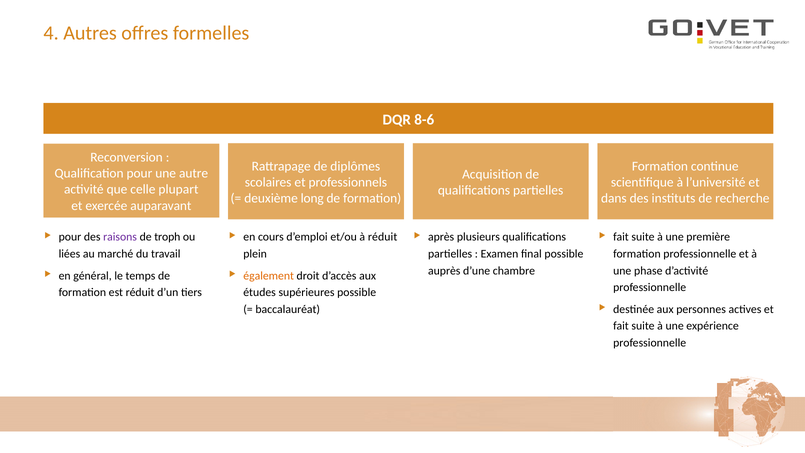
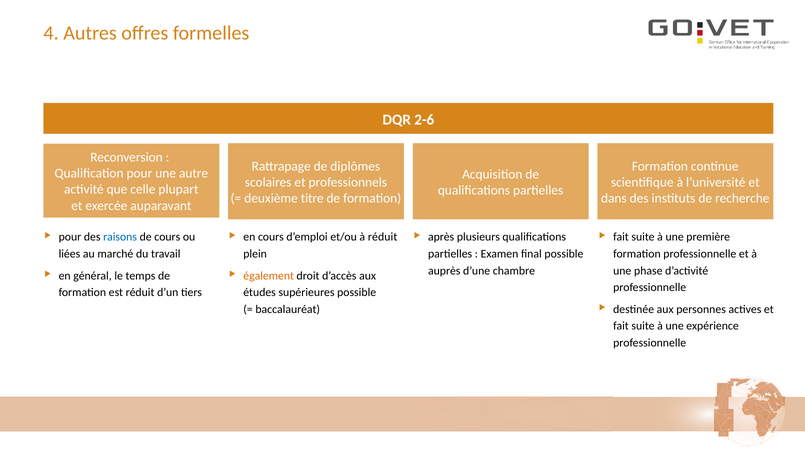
8-6: 8-6 -> 2-6 (424, 120)
long: long -> titre (312, 198)
raisons colour: purple -> blue (120, 237)
de troph: troph -> cours (167, 237)
